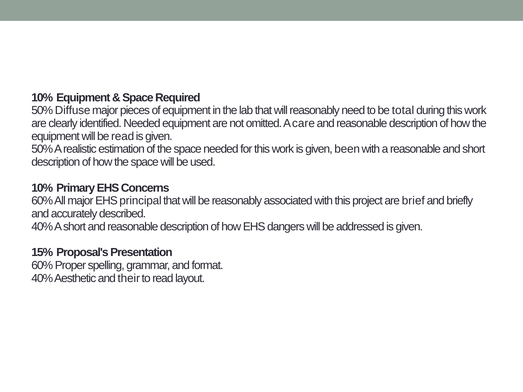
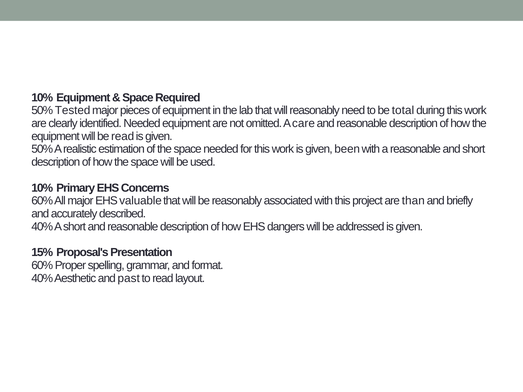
Diffuse: Diffuse -> Tested (73, 111)
principal: principal -> valuable (140, 201)
brief: brief -> than (413, 201)
their: their -> past (129, 278)
